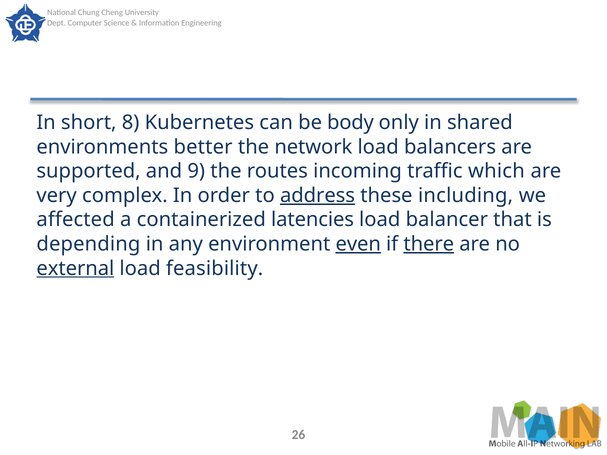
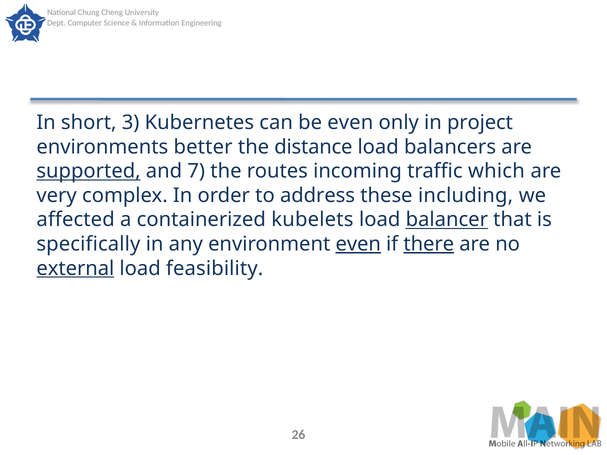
8: 8 -> 3 (131, 123)
be body: body -> even (350, 123)
shared: shared -> project (480, 123)
network: network -> distance (313, 147)
supported underline: none -> present (89, 171)
9: 9 -> 7 (196, 171)
address underline: present -> none (318, 196)
latencies: latencies -> kubelets (312, 220)
balancer underline: none -> present (447, 220)
depending: depending -> specifically (88, 244)
